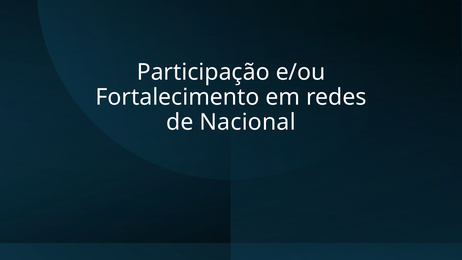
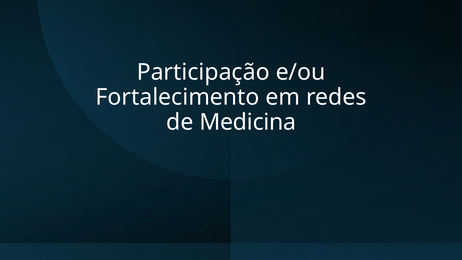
Nacional: Nacional -> Medicina (248, 122)
